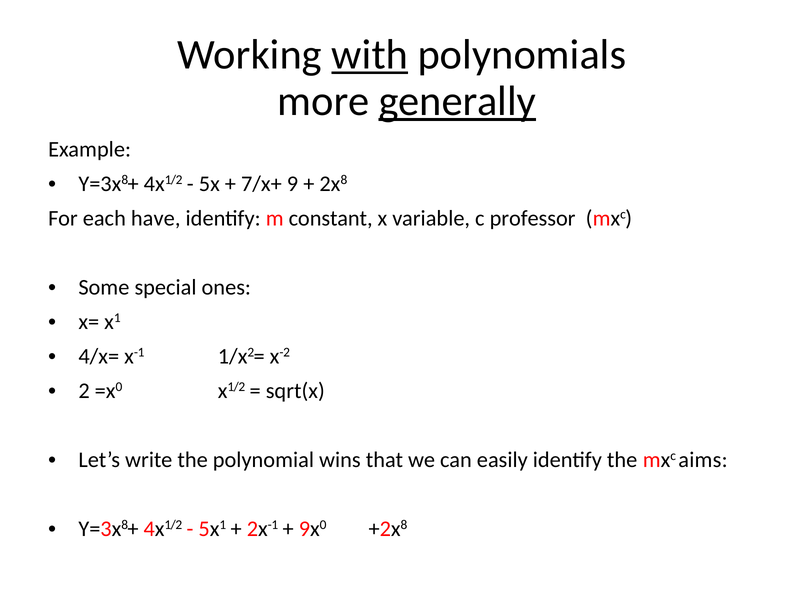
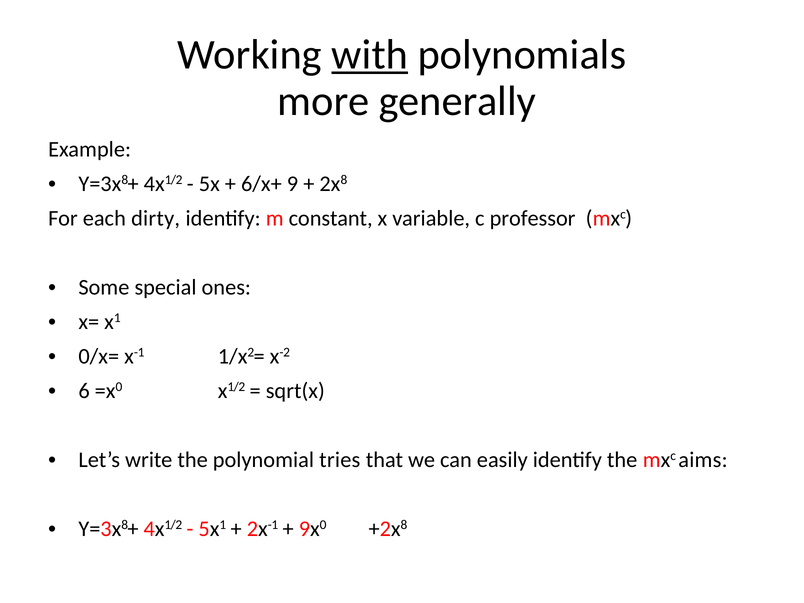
generally underline: present -> none (457, 101)
7/x+: 7/x+ -> 6/x+ (261, 184)
have: have -> dirty (156, 218)
4/x=: 4/x= -> 0/x= (99, 356)
2: 2 -> 6 (84, 391)
wins: wins -> tries (340, 460)
